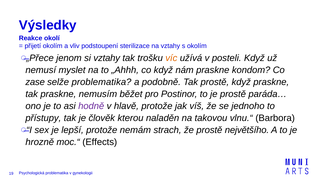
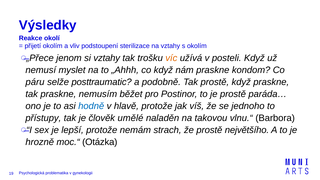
zase: zase -> páru (35, 82)
selže problematika: problematika -> posttraumatic (102, 82)
hodně colour: purple -> blue (91, 106)
kterou: kterou -> umělé (130, 118)
Effects: Effects -> Otázka (100, 142)
